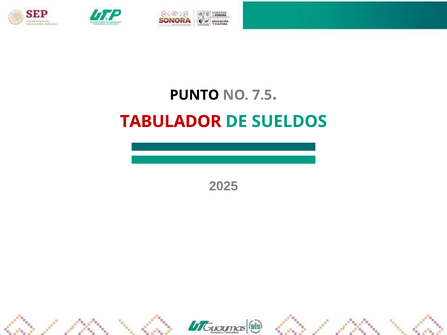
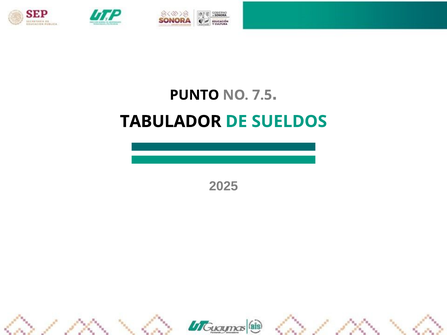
TABULADOR colour: red -> black (171, 122)
